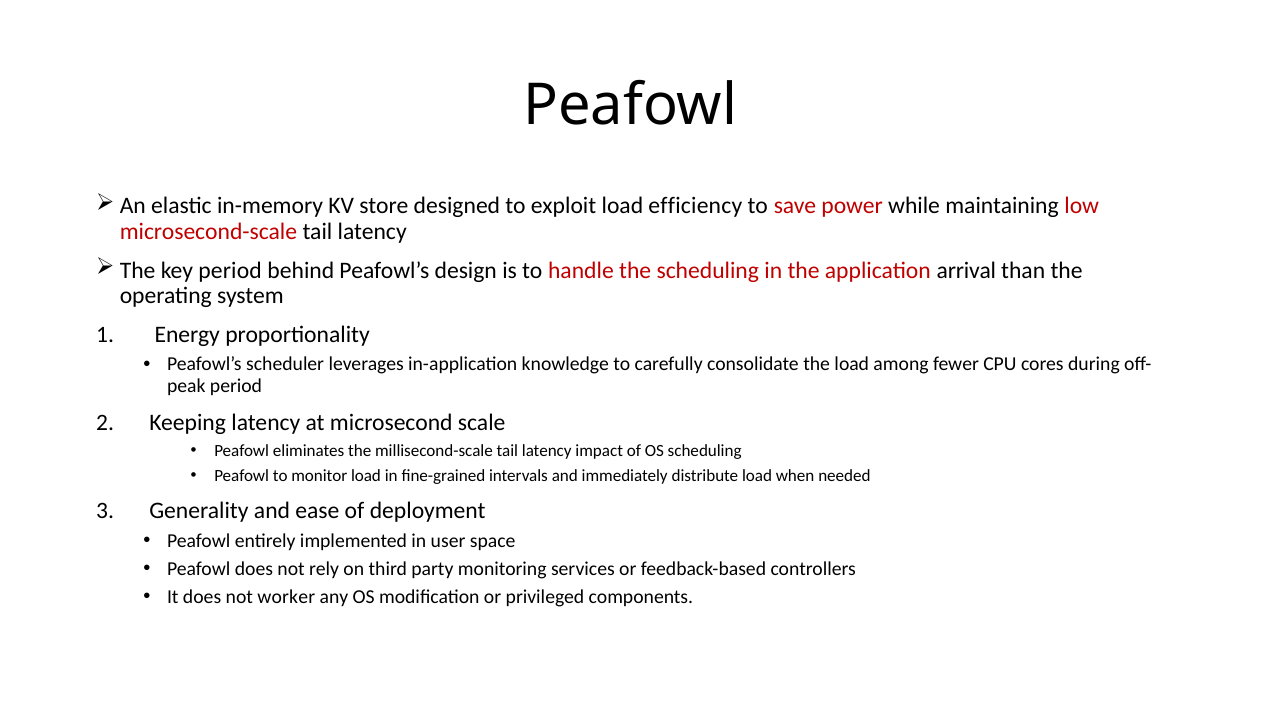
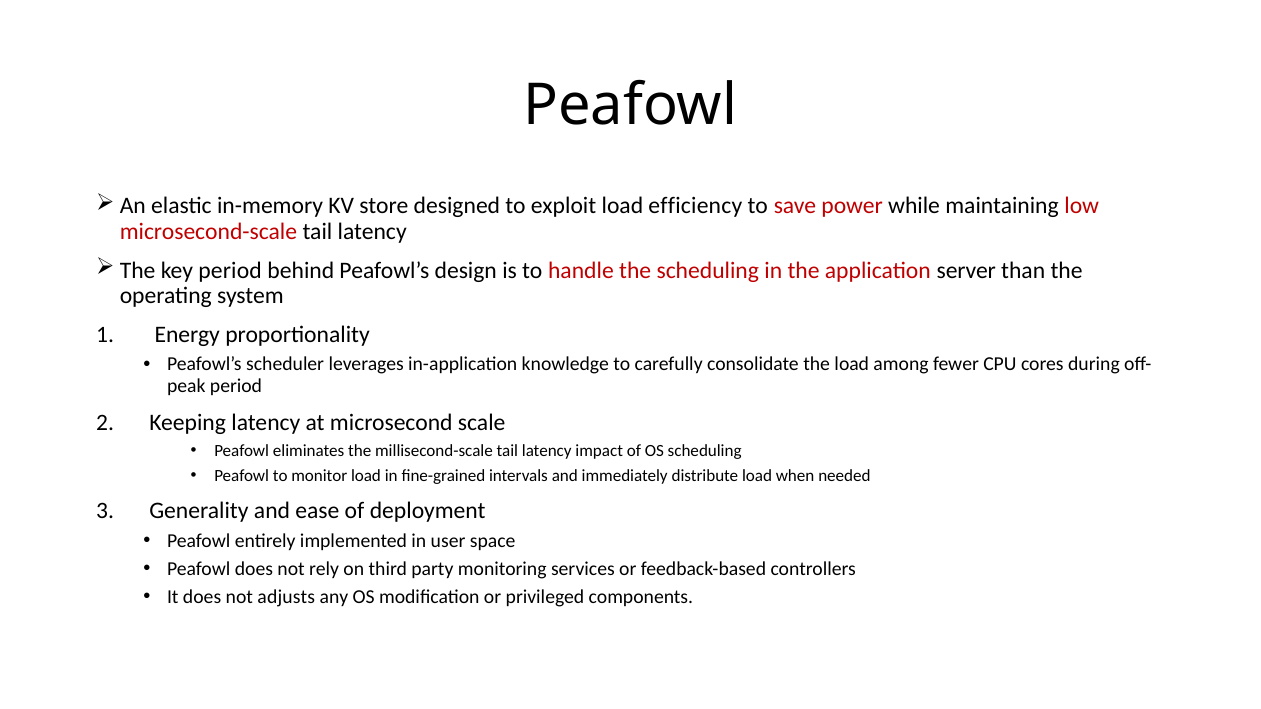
arrival: arrival -> server (966, 270)
worker: worker -> adjusts (286, 597)
